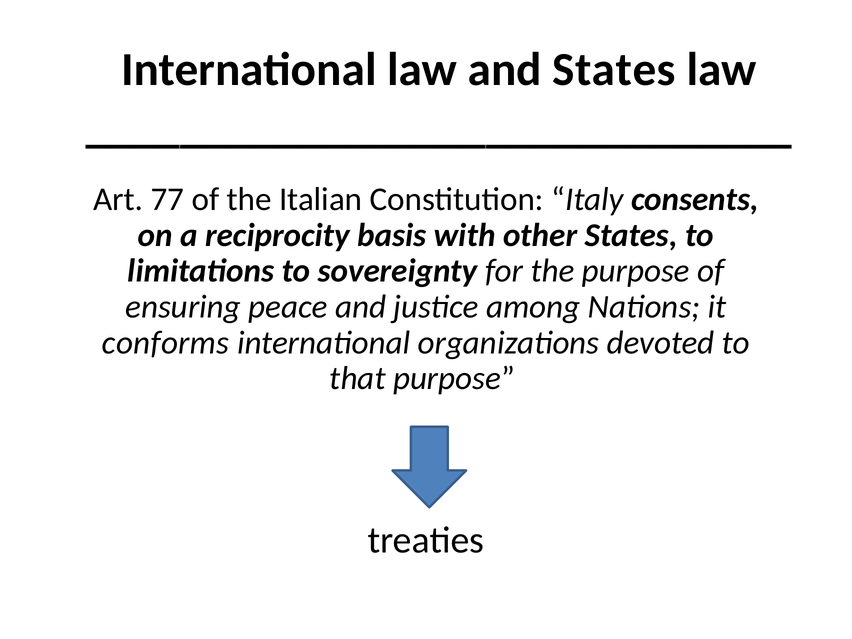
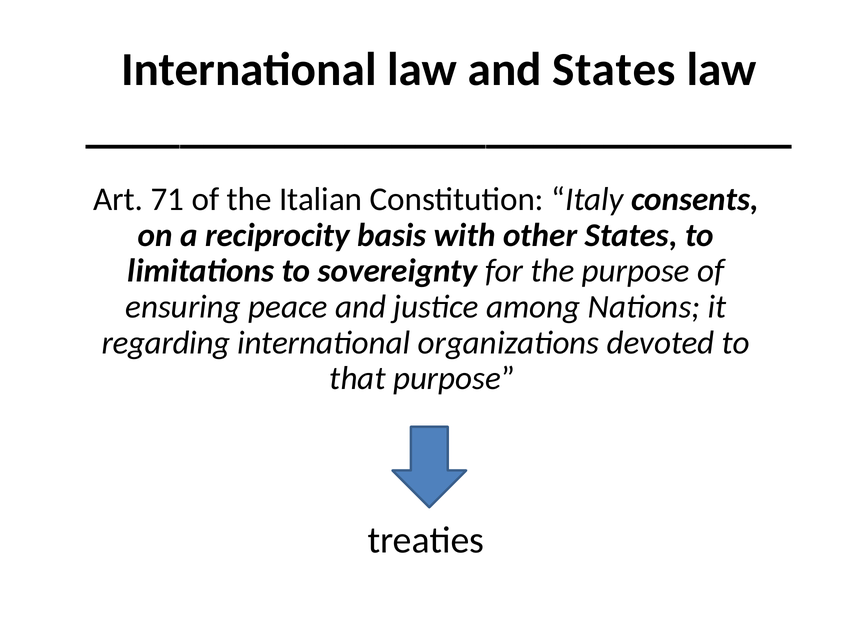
77: 77 -> 71 (167, 199)
conforms: conforms -> regarding (166, 343)
